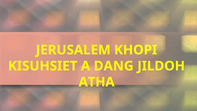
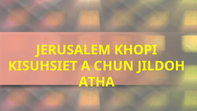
DANG: DANG -> CHUN (114, 66)
